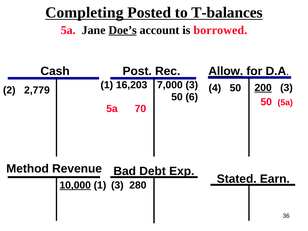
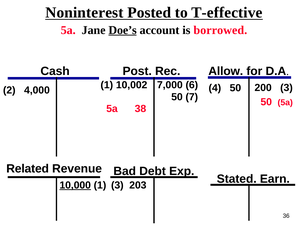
Completing: Completing -> Noninterest (84, 13)
T-balances: T-balances -> T-effective (227, 13)
Allow underline: present -> none (226, 71)
16,203: 16,203 -> 10,002 (132, 85)
7,000 3: 3 -> 6 (192, 85)
200 underline: present -> none (263, 88)
2,779: 2,779 -> 4,000 (37, 90)
6: 6 -> 7 (192, 97)
70: 70 -> 38 (140, 109)
Method: Method -> Related (28, 169)
280: 280 -> 203 (138, 185)
